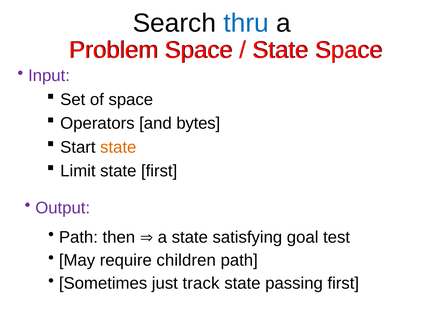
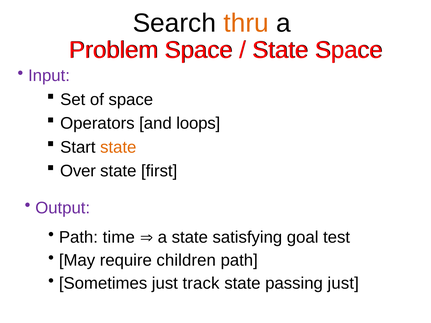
thru colour: blue -> orange (246, 23)
bytes: bytes -> loops (198, 124)
Limit: Limit -> Over (78, 171)
then: then -> time (119, 237)
passing first: first -> just (343, 284)
